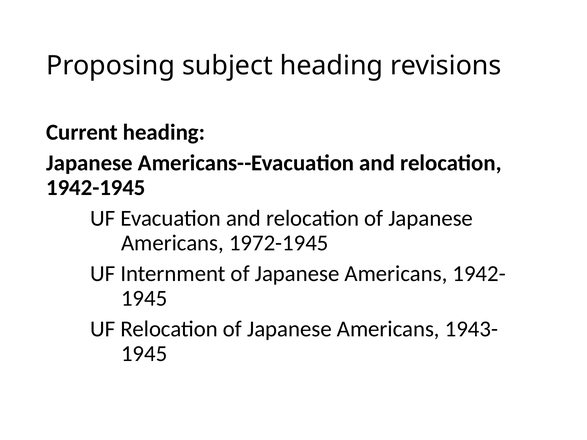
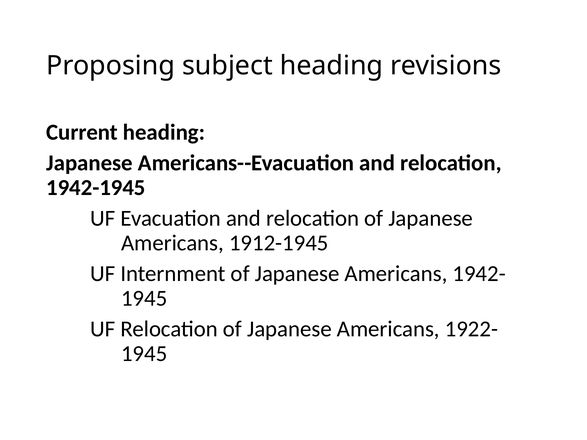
1972-1945: 1972-1945 -> 1912-1945 (279, 243)
1943-: 1943- -> 1922- (471, 329)
